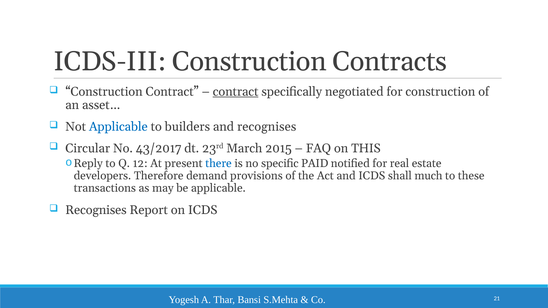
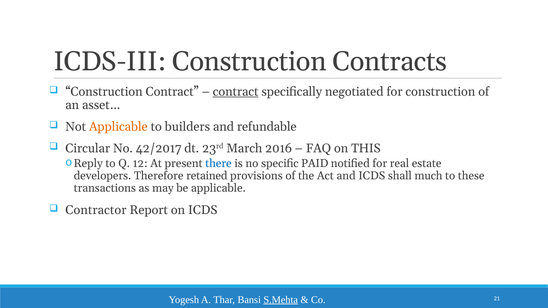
Applicable colour: blue -> orange (118, 127)
and recognises: recognises -> refundable (267, 127)
43/2017: 43/2017 -> 42/2017 (159, 148)
2015: 2015 -> 2016 (279, 148)
demand: demand -> retained (207, 176)
Recognises: Recognises -> Contractor (96, 210)
S.Mehta underline: none -> present (281, 300)
